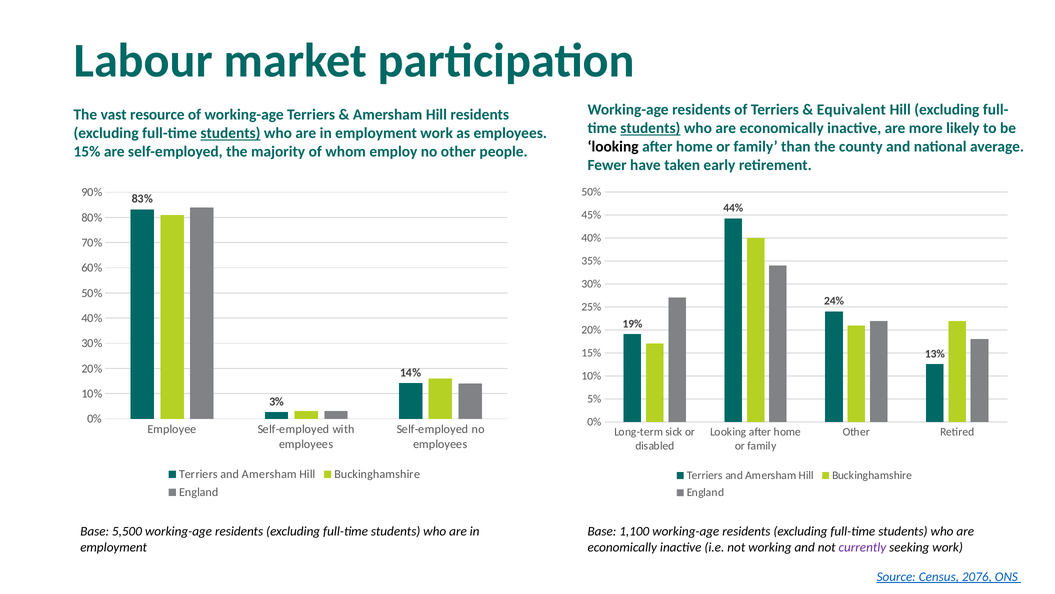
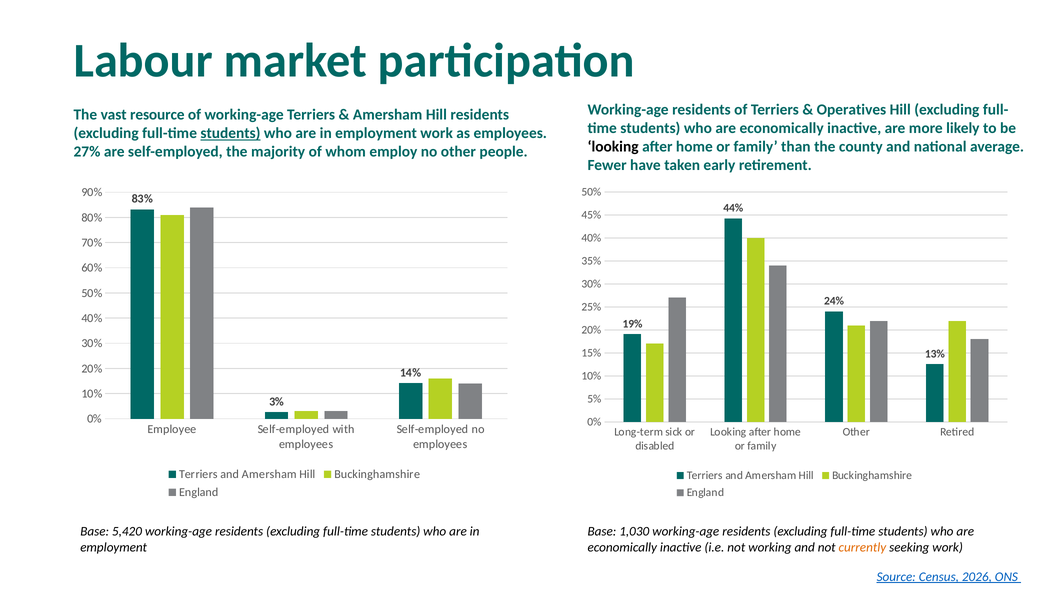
Equivalent: Equivalent -> Operatives (851, 110)
students underline: present -> none (650, 128)
15%: 15% -> 27% (87, 152)
5,500: 5,500 -> 5,420 (127, 531)
1,100: 1,100 -> 1,030 (634, 531)
currently colour: purple -> orange (862, 547)
2076: 2076 -> 2026 (977, 576)
